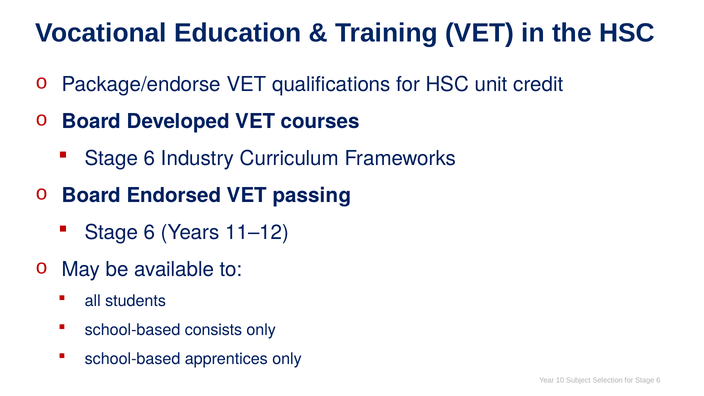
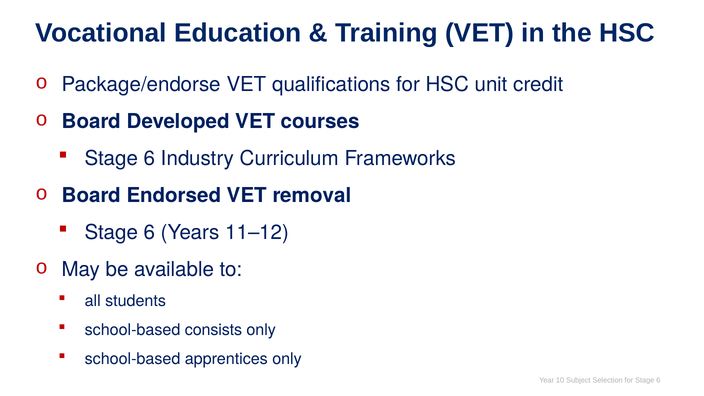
passing: passing -> removal (312, 196)
